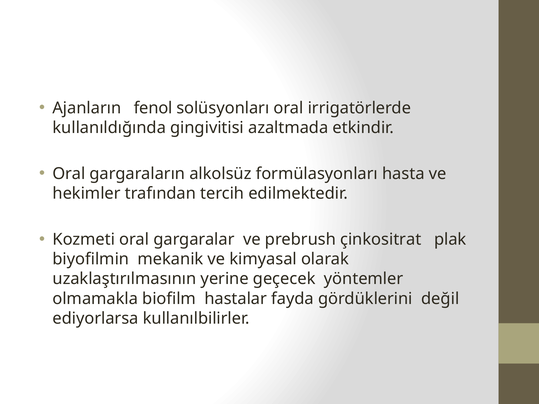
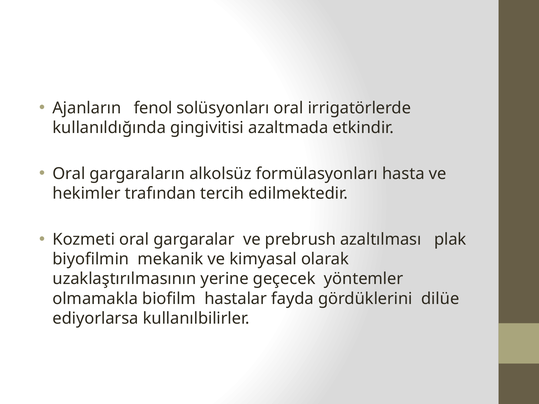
çinkositrat: çinkositrat -> azaltılması (381, 240)
değil: değil -> dilüe (440, 299)
